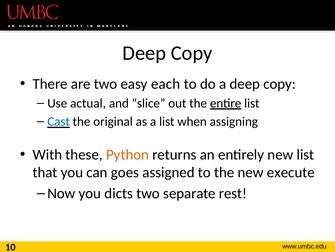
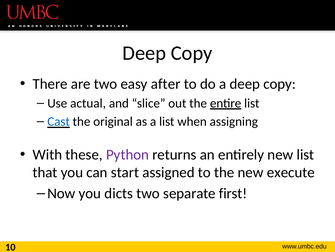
each: each -> after (166, 84)
Python colour: orange -> purple (128, 154)
goes: goes -> start (125, 172)
rest: rest -> first (233, 193)
